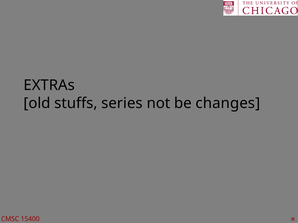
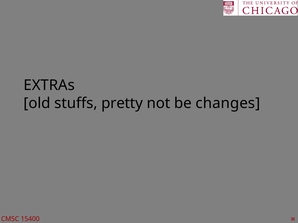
series: series -> pretty (122, 103)
